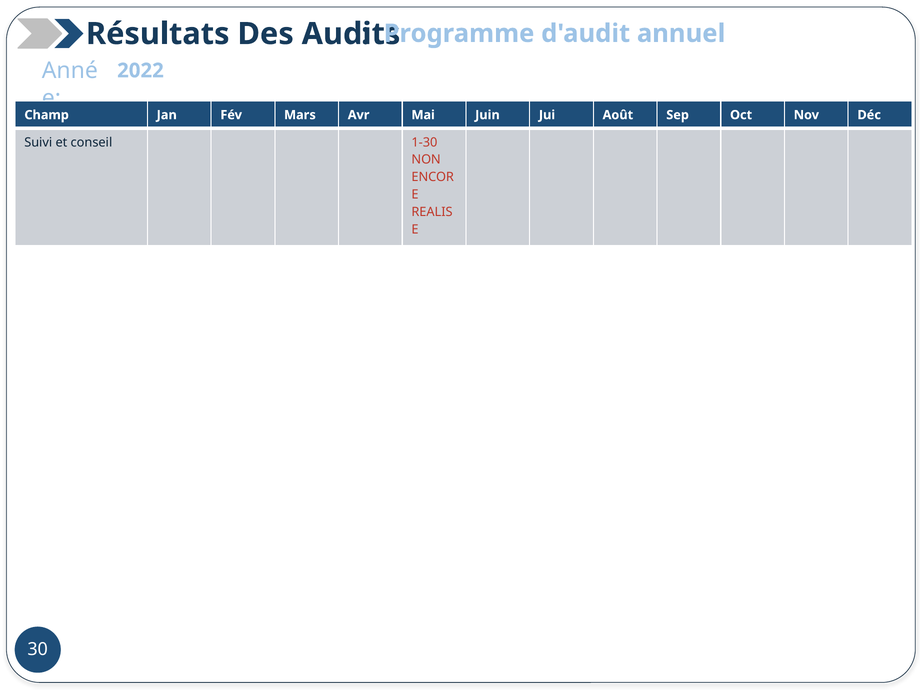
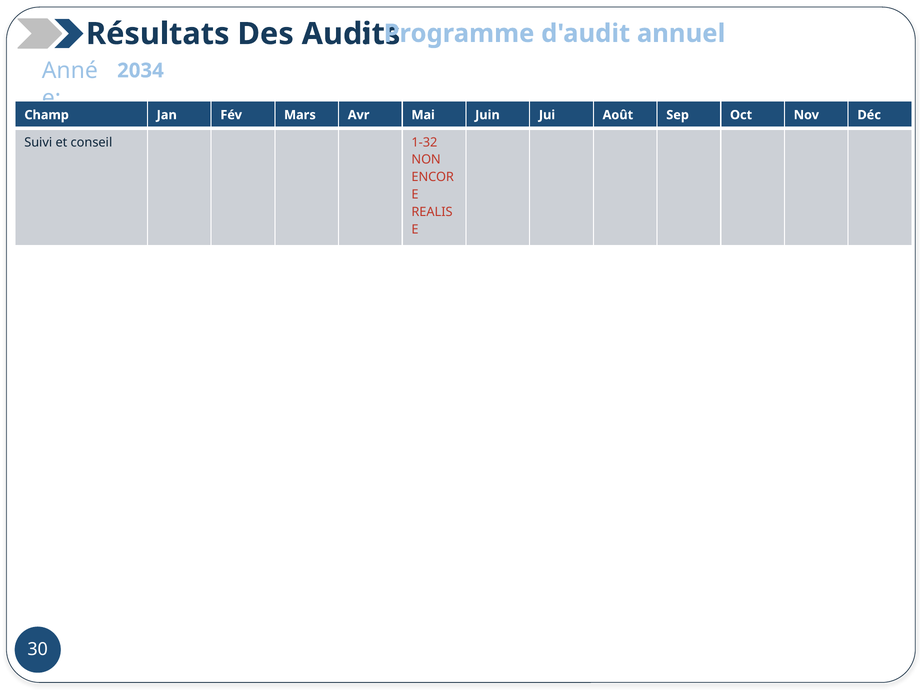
2022: 2022 -> 2034 (140, 71)
1-30: 1-30 -> 1-32 (424, 142)
